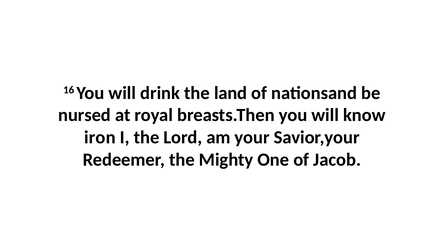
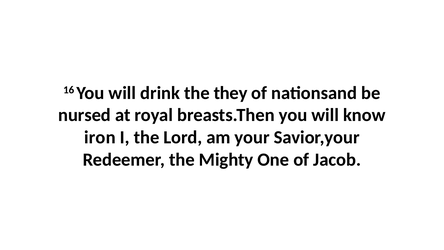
land: land -> they (231, 93)
